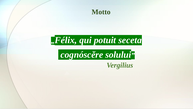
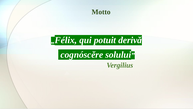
seceta: seceta -> derivă (130, 40)
